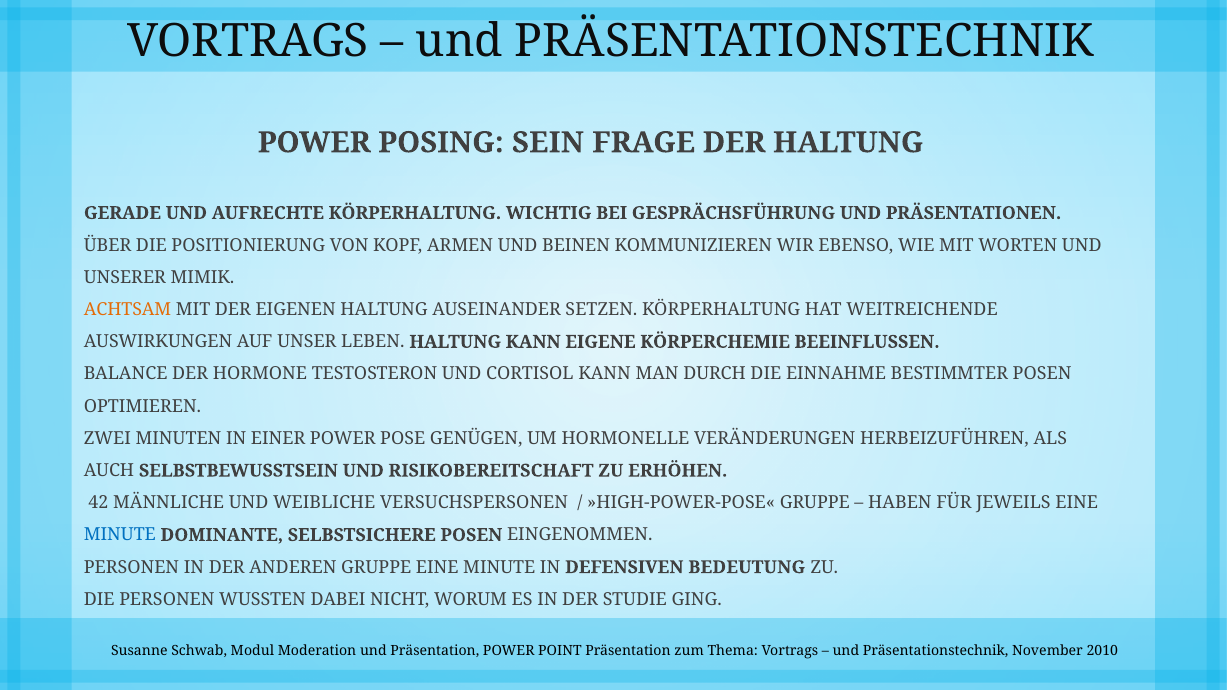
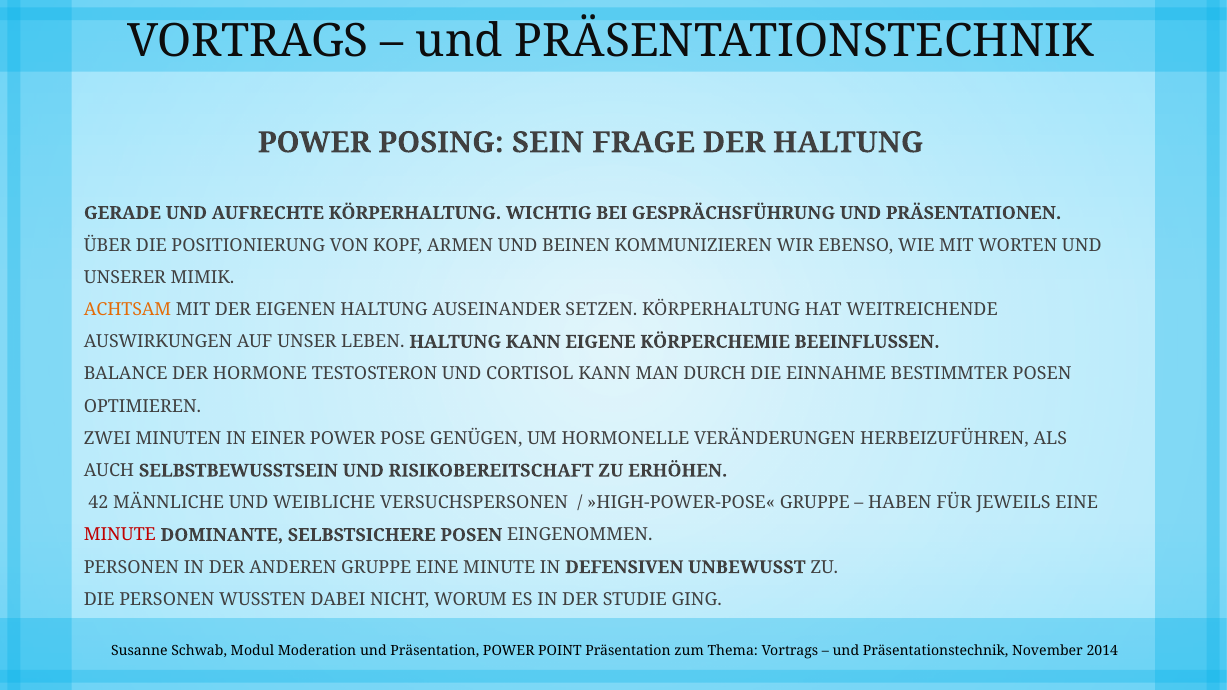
MINUTE colour: blue -> red (120, 535)
BEDEUTUNG: BEDEUTUNG -> UNBEWUSST (747, 567)
2010: 2010 -> 2014 (1102, 652)
